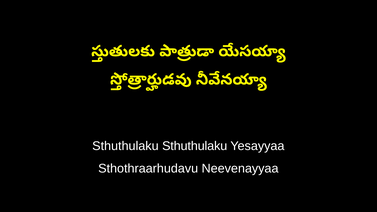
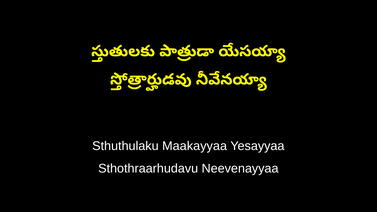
Sthuthulaku Sthuthulaku: Sthuthulaku -> Maakayyaa (195, 146)
